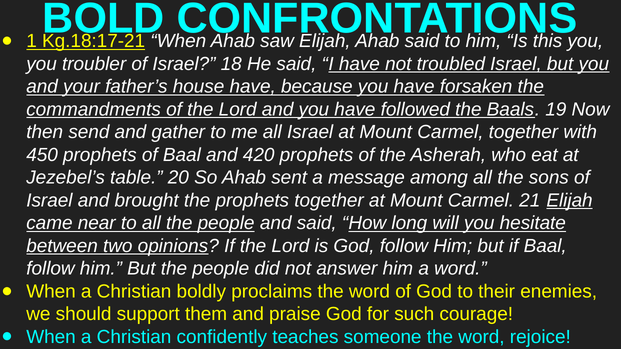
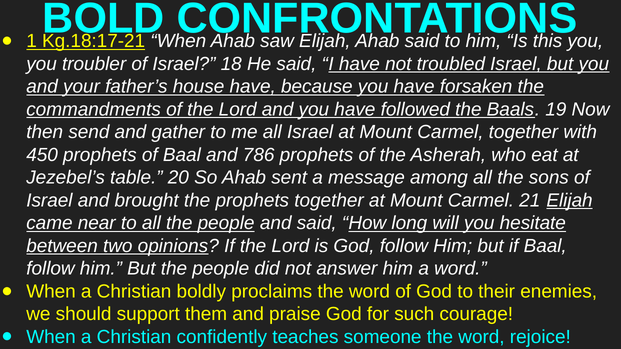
420: 420 -> 786 (259, 155)
